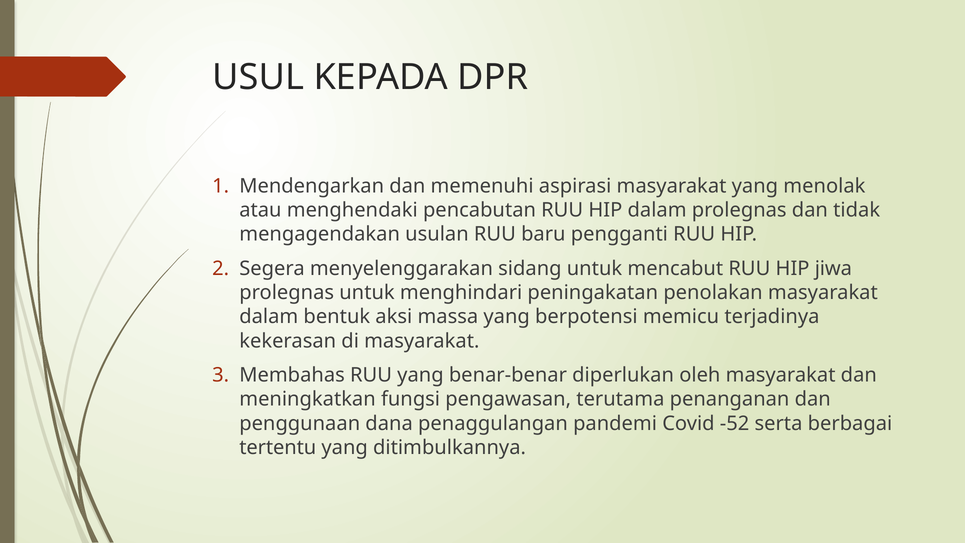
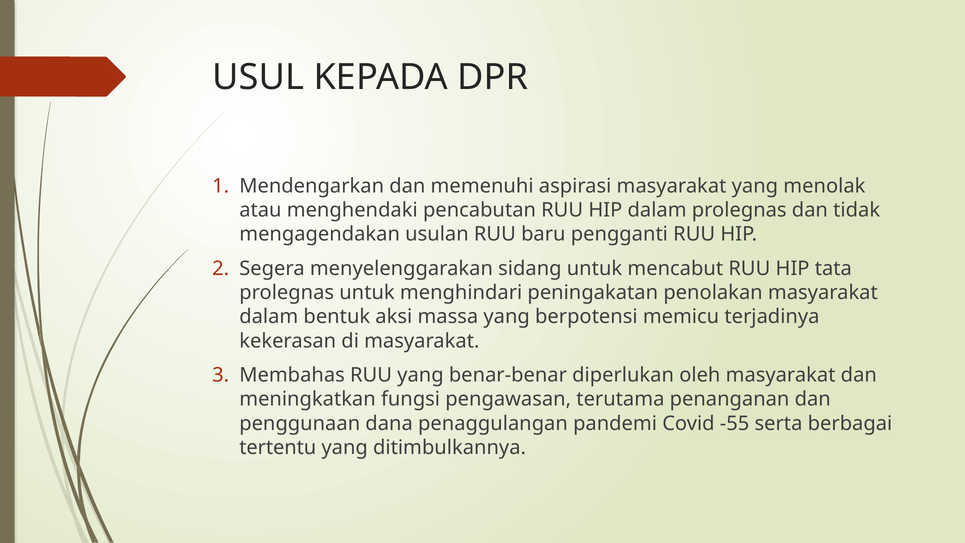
jiwa: jiwa -> tata (833, 268)
-52: -52 -> -55 (735, 423)
